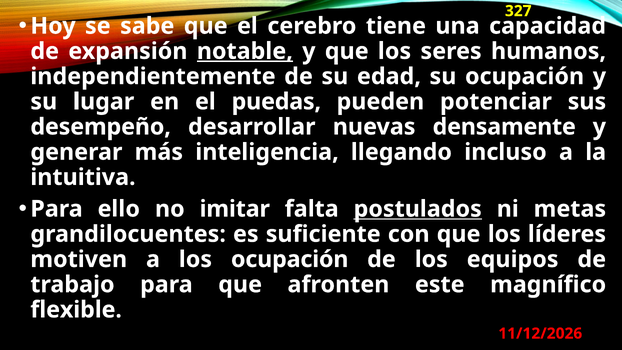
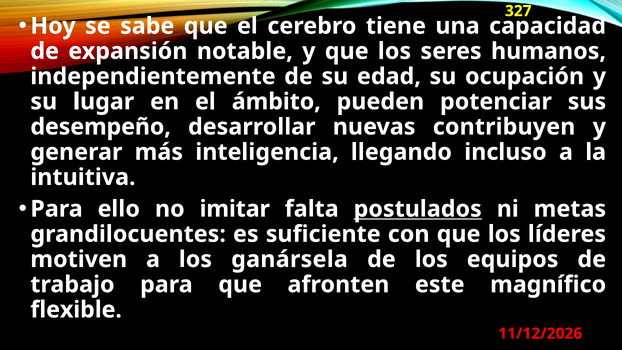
notable underline: present -> none (245, 51)
puedas: puedas -> ámbito (276, 102)
densamente: densamente -> contribuyen (504, 127)
los ocupación: ocupación -> ganársela (289, 259)
